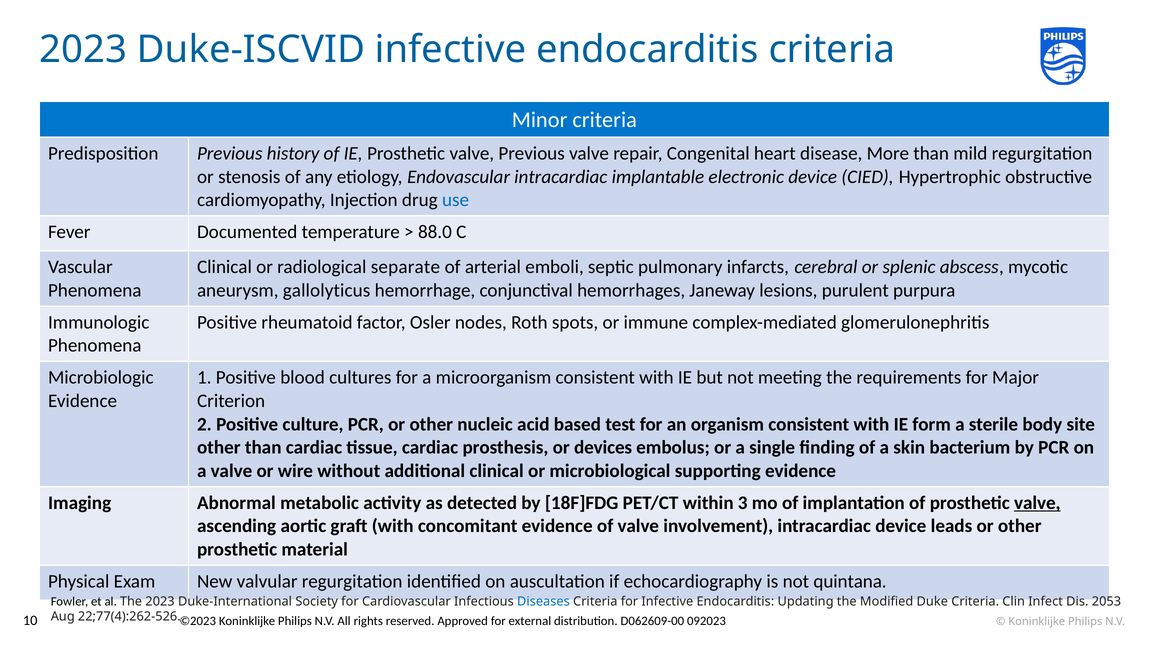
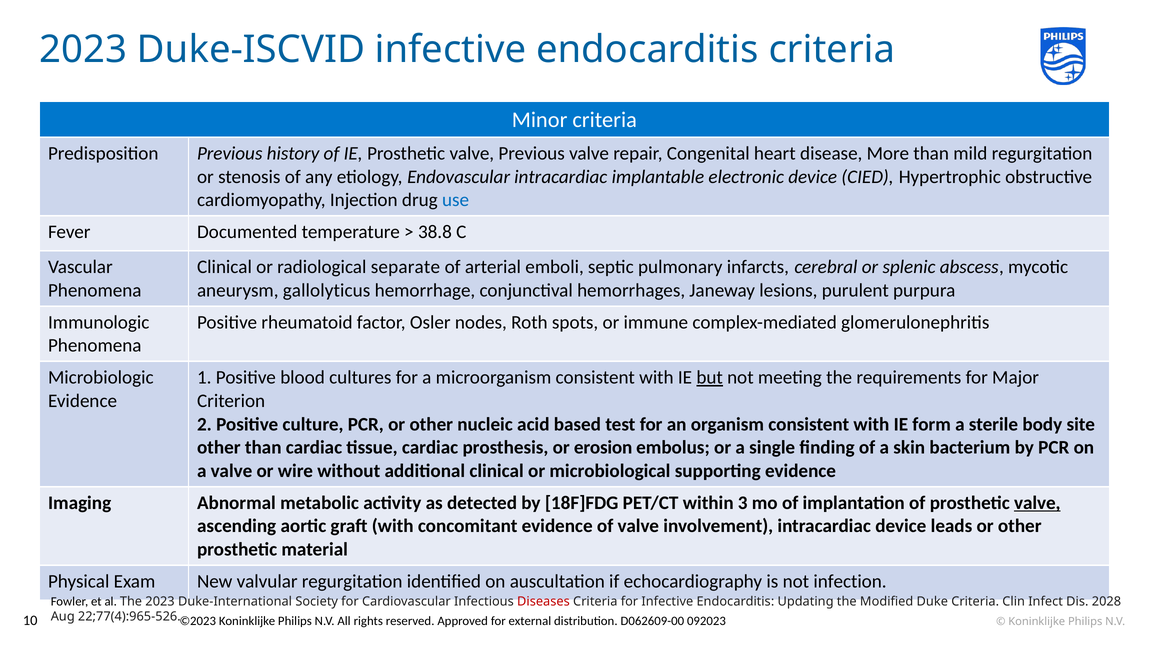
88.0: 88.0 -> 38.8 (435, 232)
but underline: none -> present (710, 378)
devices: devices -> erosion (603, 448)
quintana: quintana -> infection (850, 582)
Diseases colour: blue -> red (543, 602)
2053: 2053 -> 2028 (1106, 602)
22;77(4):262-526: 22;77(4):262-526 -> 22;77(4):965-526 (129, 617)
